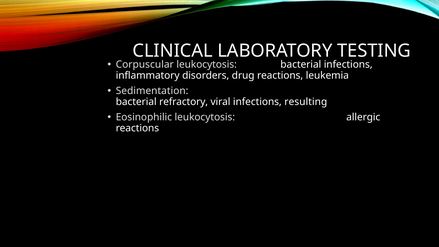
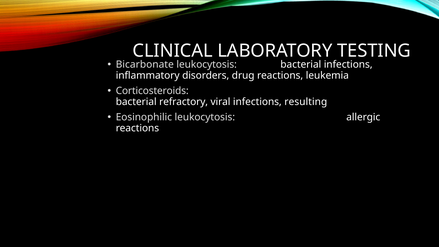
Corpuscular: Corpuscular -> Bicarbonate (145, 65)
Sedimentation: Sedimentation -> Corticosteroids (152, 91)
